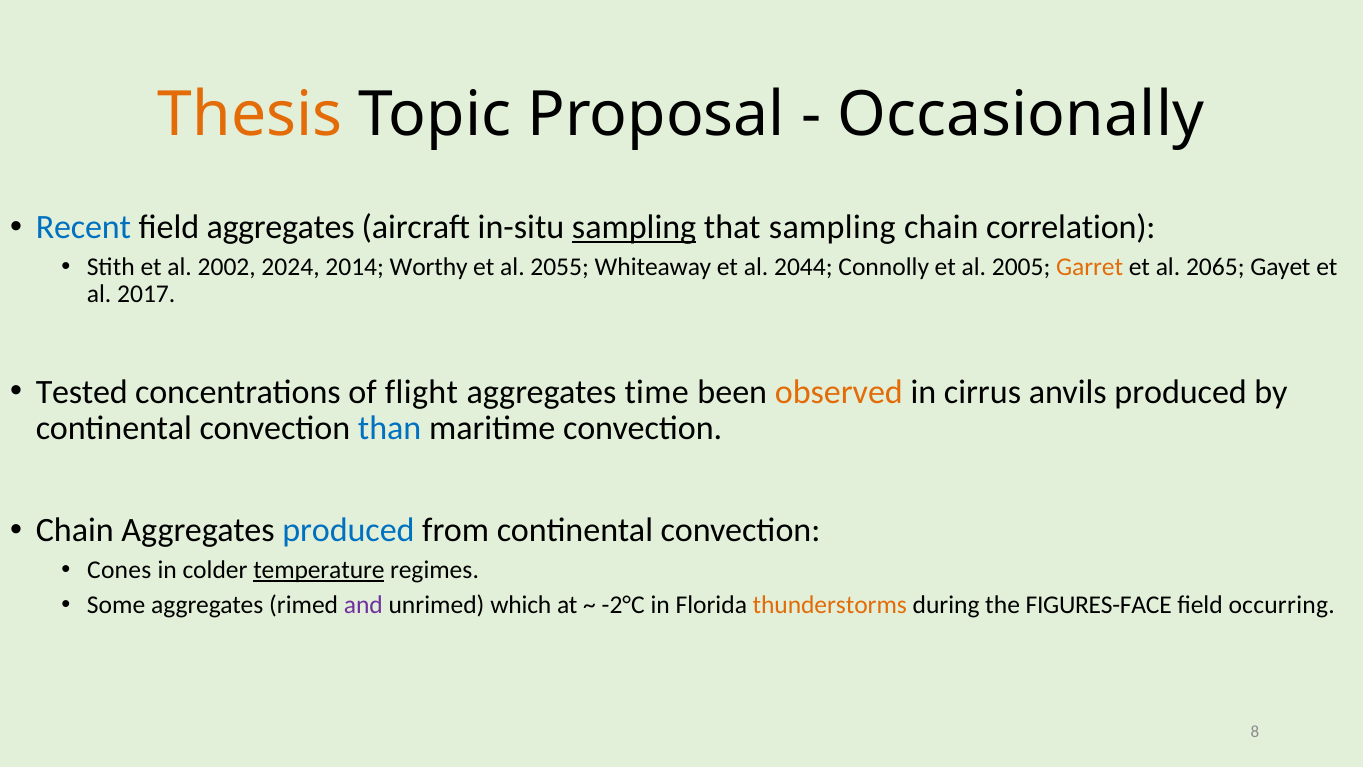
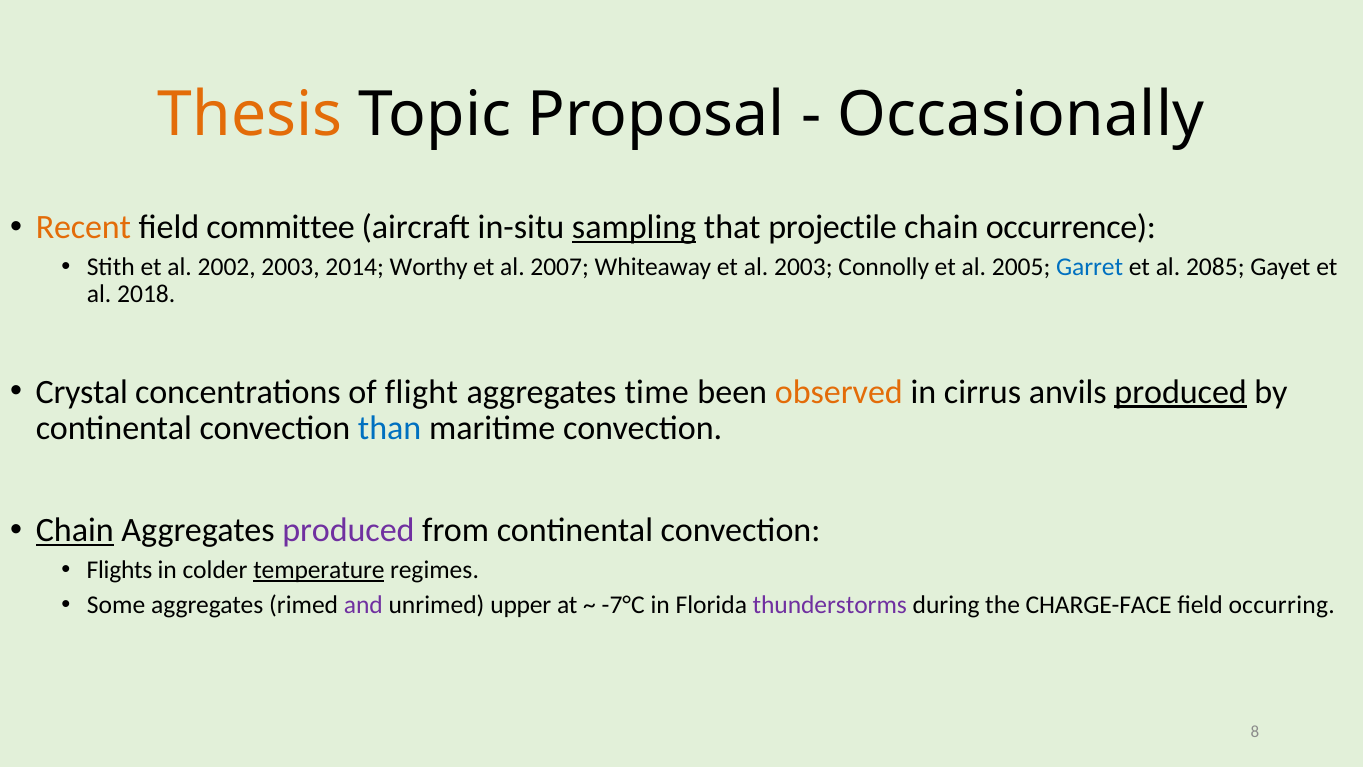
Recent colour: blue -> orange (83, 227)
field aggregates: aggregates -> committee (281, 227)
that sampling: sampling -> projectile (833, 227)
correlation: correlation -> occurrence (1071, 227)
2002 2024: 2024 -> 2003 (291, 267)
2055: 2055 -> 2007 (560, 267)
al 2044: 2044 -> 2003 (803, 267)
Garret colour: orange -> blue (1090, 267)
2065: 2065 -> 2085 (1215, 267)
2017: 2017 -> 2018 (146, 294)
Tested: Tested -> Crystal (82, 392)
produced underline: none -> present (1181, 392)
Chain underline: none -> present (75, 530)
produced colour: blue -> purple (348, 530)
Cones: Cones -> Flights (120, 570)
which: which -> upper (521, 604)
-2°C: -2°C -> -7°C (623, 604)
thunderstorms colour: orange -> purple (830, 604)
FIGURES-FACE: FIGURES-FACE -> CHARGE-FACE (1099, 604)
